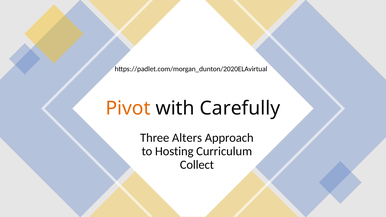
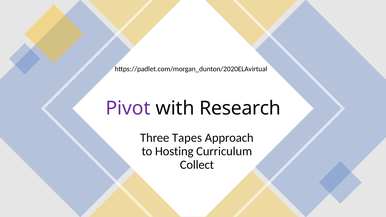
Pivot colour: orange -> purple (128, 108)
Carefully: Carefully -> Research (240, 108)
Alters: Alters -> Tapes (187, 138)
